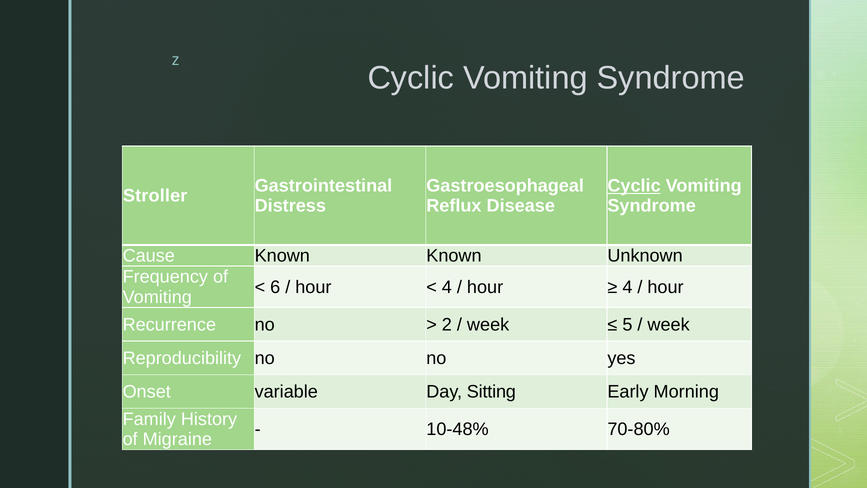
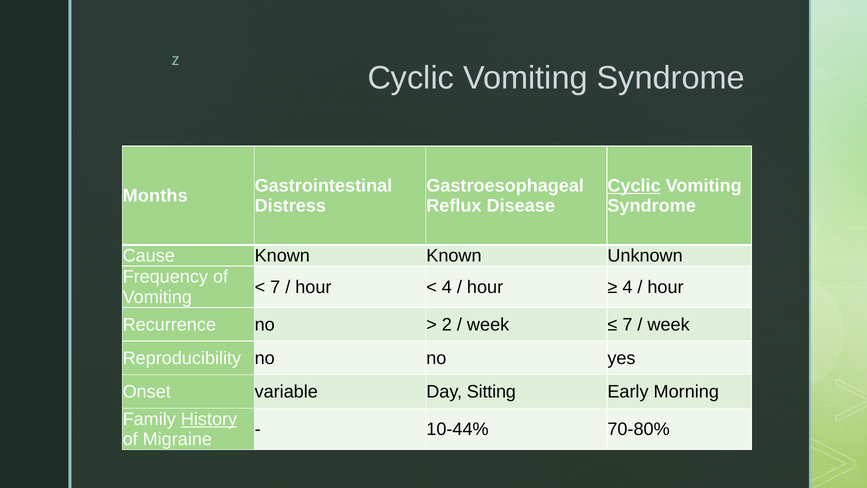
Stroller: Stroller -> Months (155, 196)
6: 6 -> 7 (275, 287)
5: 5 -> 7 (627, 324)
History underline: none -> present (209, 419)
10-48%: 10-48% -> 10-44% (457, 429)
